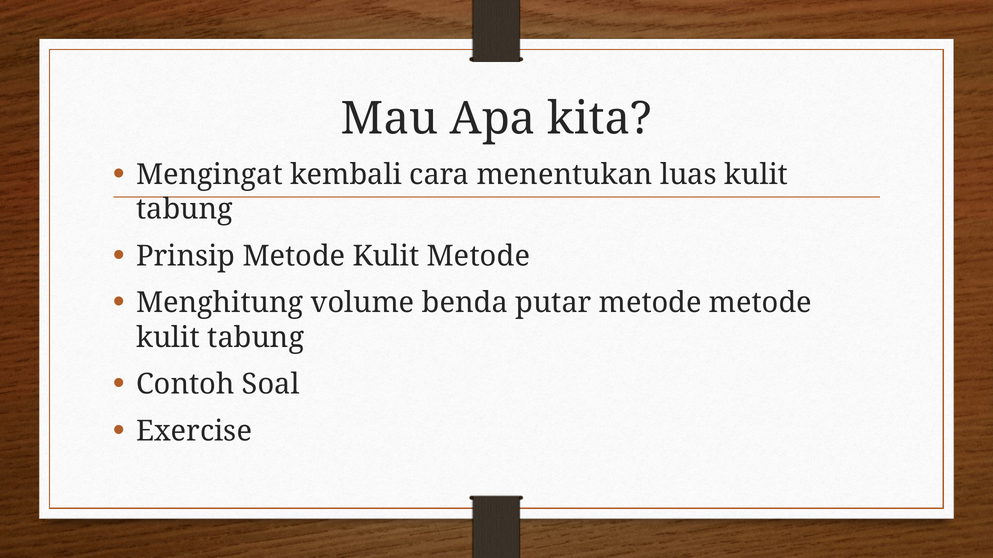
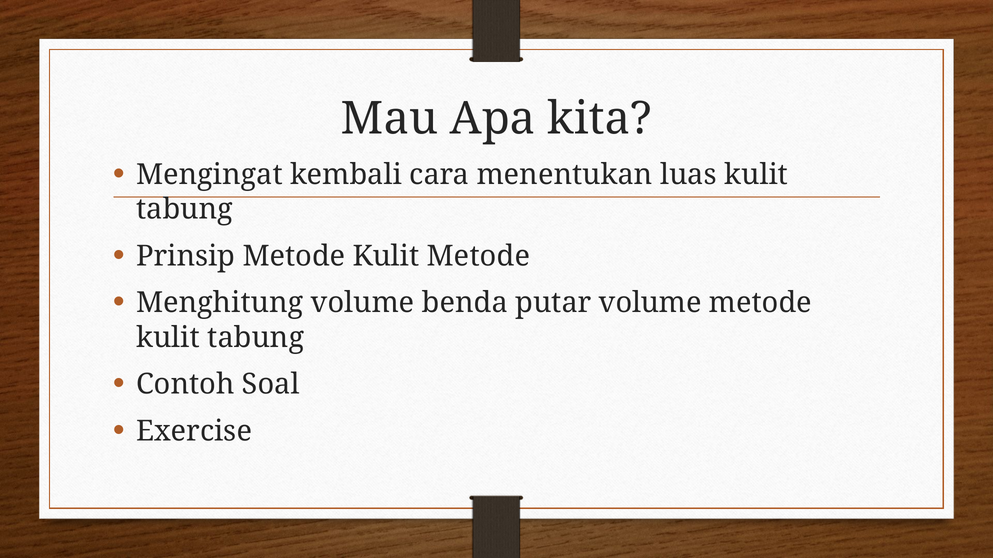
putar metode: metode -> volume (650, 303)
